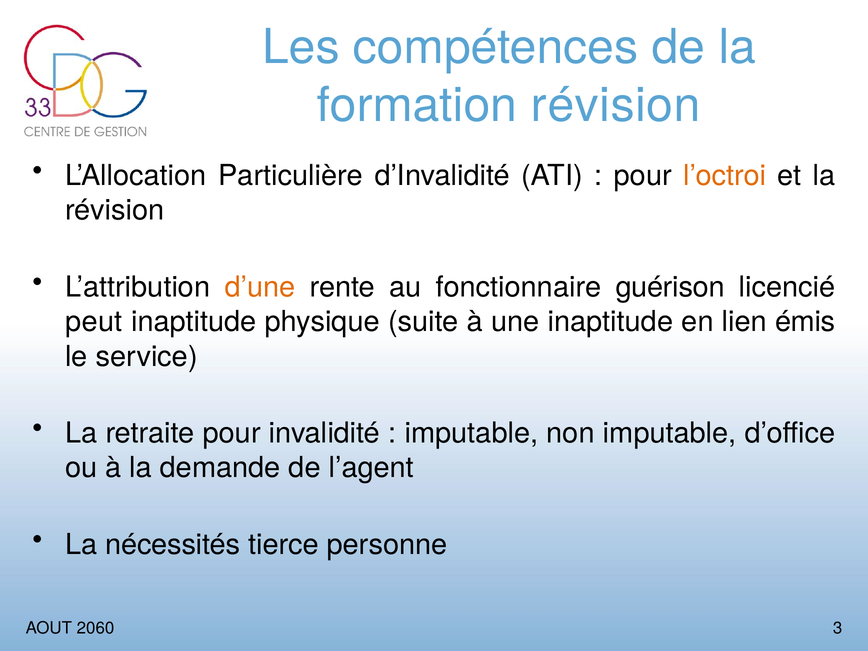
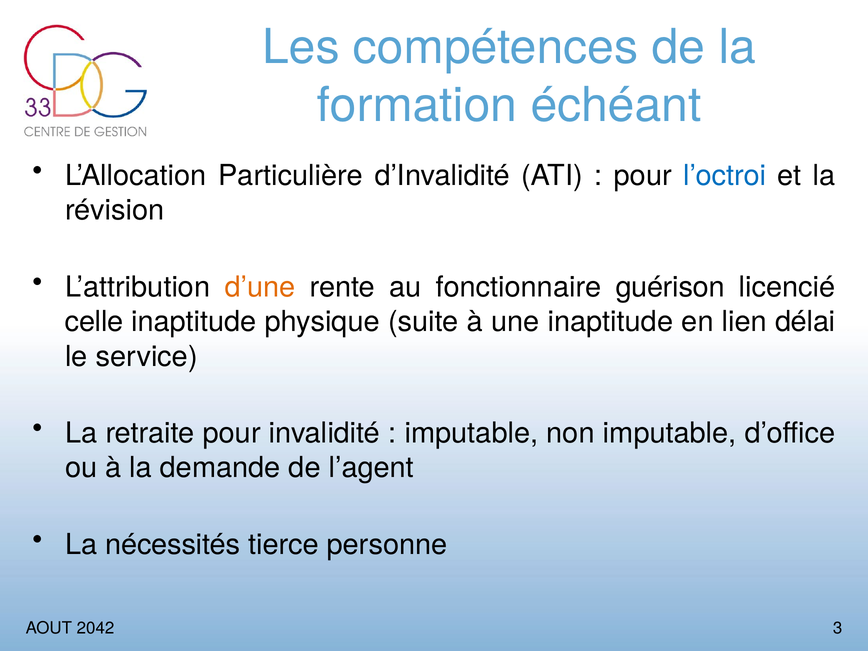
formation révision: révision -> échéant (616, 105)
l’octroi colour: orange -> blue (725, 176)
peut: peut -> celle (94, 322)
émis: émis -> délai (805, 322)
2060: 2060 -> 2042 (95, 628)
